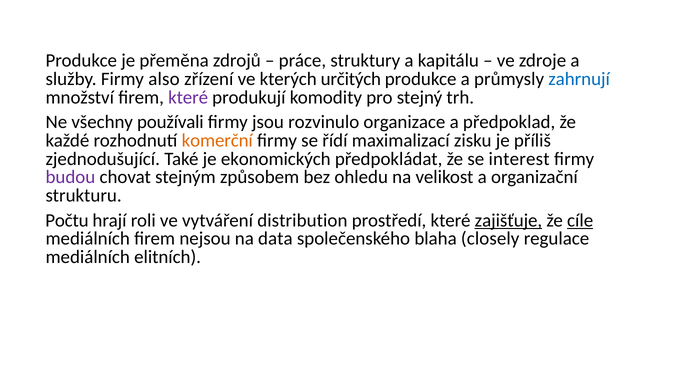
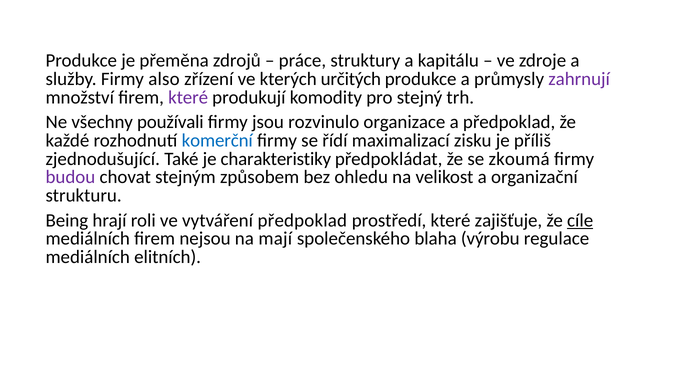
zahrnují colour: blue -> purple (579, 79)
komerční colour: orange -> blue (217, 141)
ekonomických: ekonomických -> charakteristiky (276, 159)
interest: interest -> zkoumá (519, 159)
Počtu: Počtu -> Being (67, 221)
vytváření distribution: distribution -> předpoklad (302, 221)
zajišťuje underline: present -> none (508, 221)
data: data -> mají (275, 239)
closely: closely -> výrobu (490, 239)
